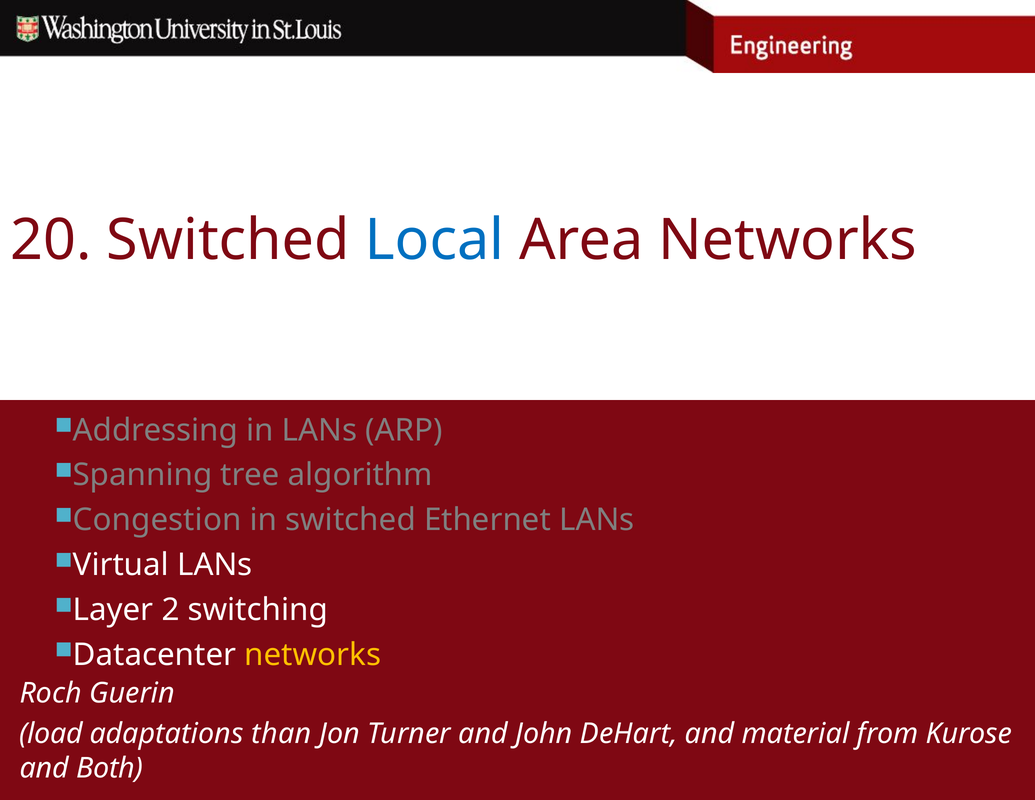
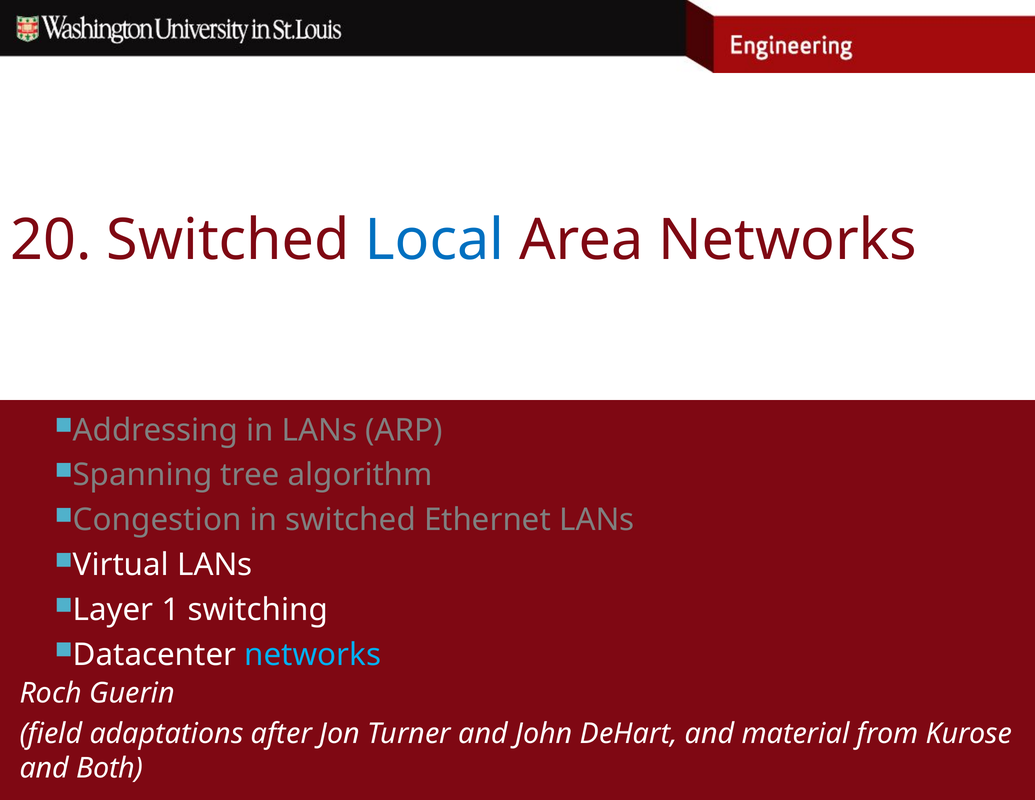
2: 2 -> 1 (171, 610)
networks colour: yellow -> light blue (313, 655)
load: load -> field (51, 733)
than: than -> after (281, 733)
